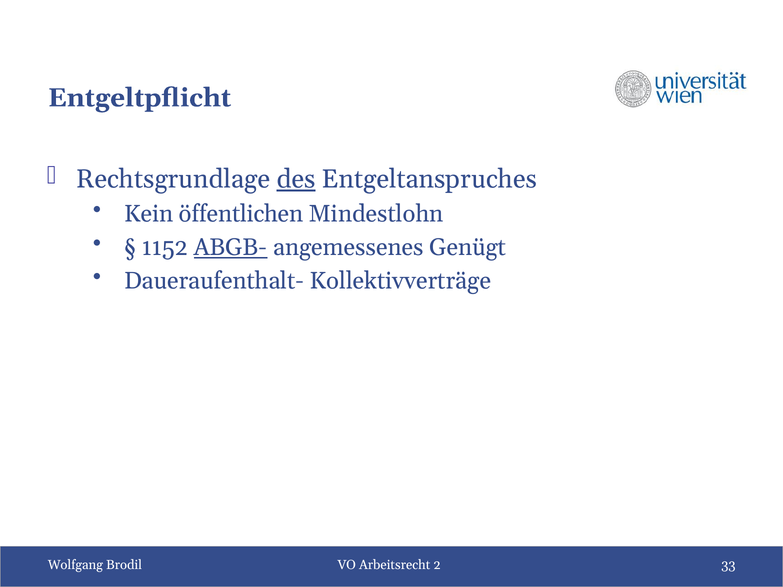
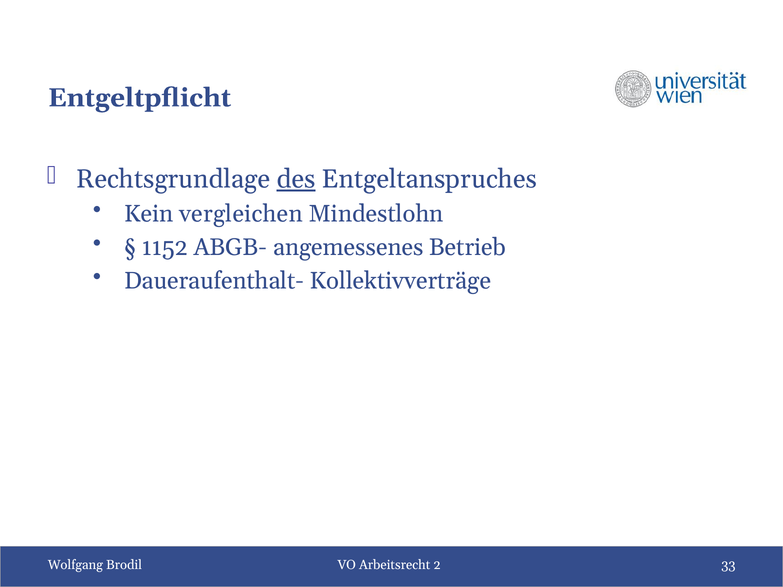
öffentlichen: öffentlichen -> vergleichen (241, 214)
ABGB- underline: present -> none (231, 247)
Genügt: Genügt -> Betrieb (468, 247)
